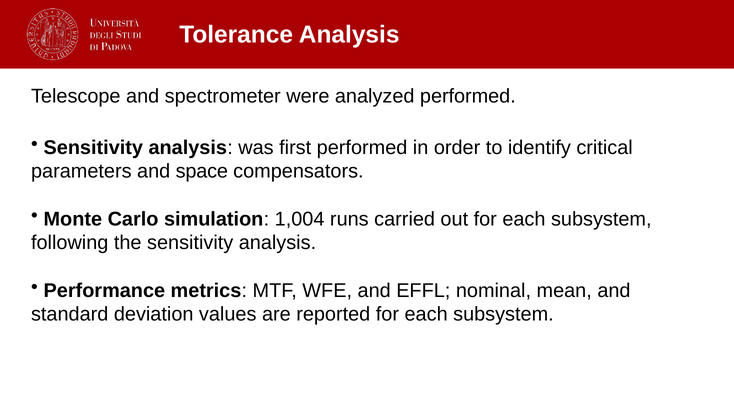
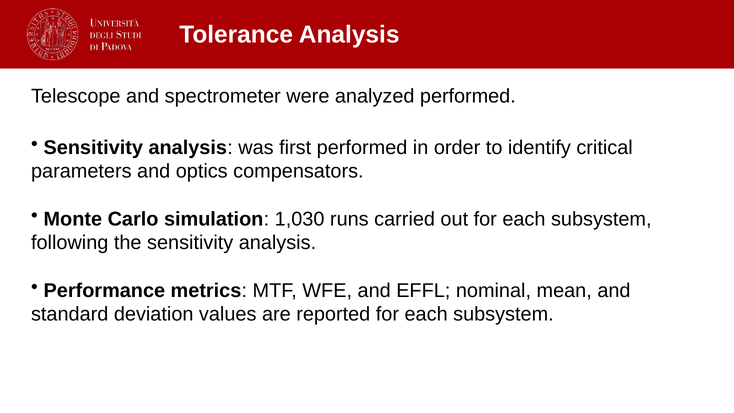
space: space -> optics (202, 171)
1,004: 1,004 -> 1,030 (300, 219)
